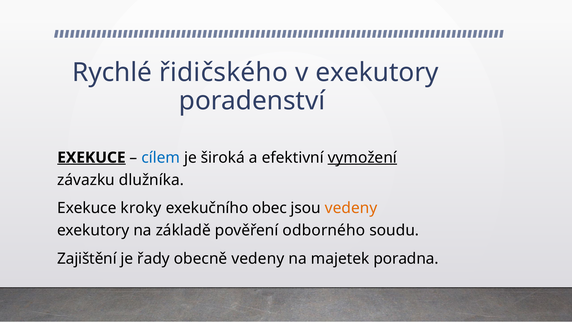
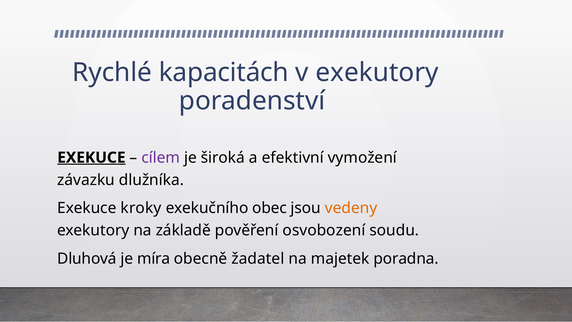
řidičského: řidičského -> kapacitách (224, 73)
cílem colour: blue -> purple (161, 157)
vymožení underline: present -> none (362, 157)
odborného: odborného -> osvobození (324, 230)
Zajištění: Zajištění -> Dluhová (87, 259)
řady: řady -> míra (154, 259)
obecně vedeny: vedeny -> žadatel (258, 259)
